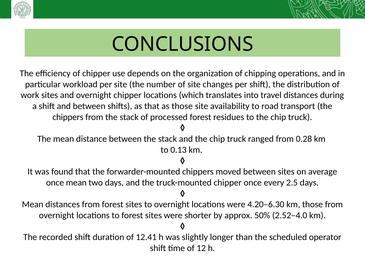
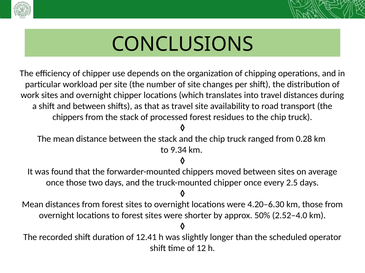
as those: those -> travel (182, 106)
0.13: 0.13 -> 9.34 (179, 150)
once mean: mean -> those (76, 183)
